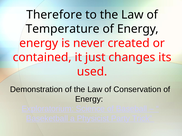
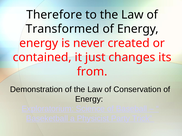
Temperature: Temperature -> Transformed (63, 29)
used: used -> from (92, 72)
